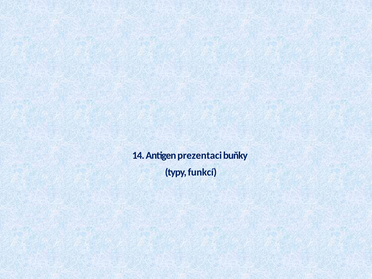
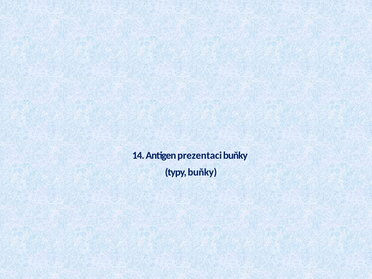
typy funkcí: funkcí -> buňky (202, 172)
